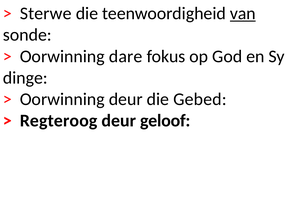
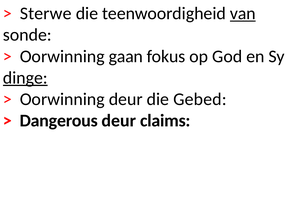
dare: dare -> gaan (126, 56)
dinge underline: none -> present (25, 78)
Regteroog: Regteroog -> Dangerous (59, 121)
geloof: geloof -> claims (165, 121)
